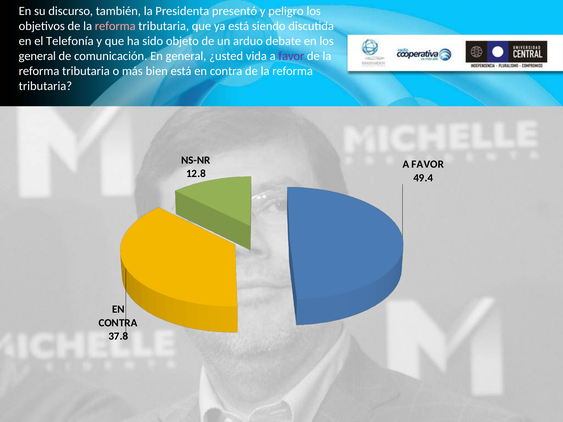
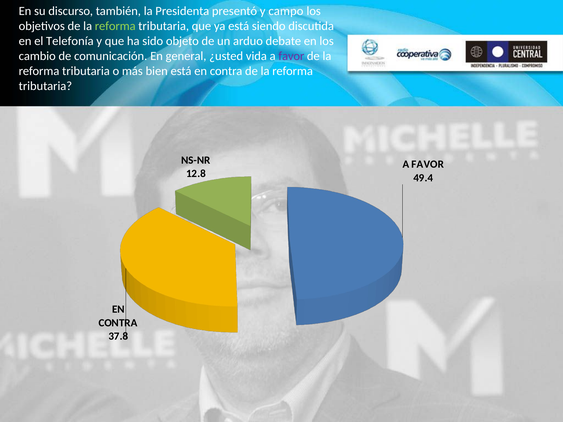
peligro: peligro -> campo (286, 11)
reforma colour: pink -> light green (115, 26)
general: general -> cambio (37, 56)
